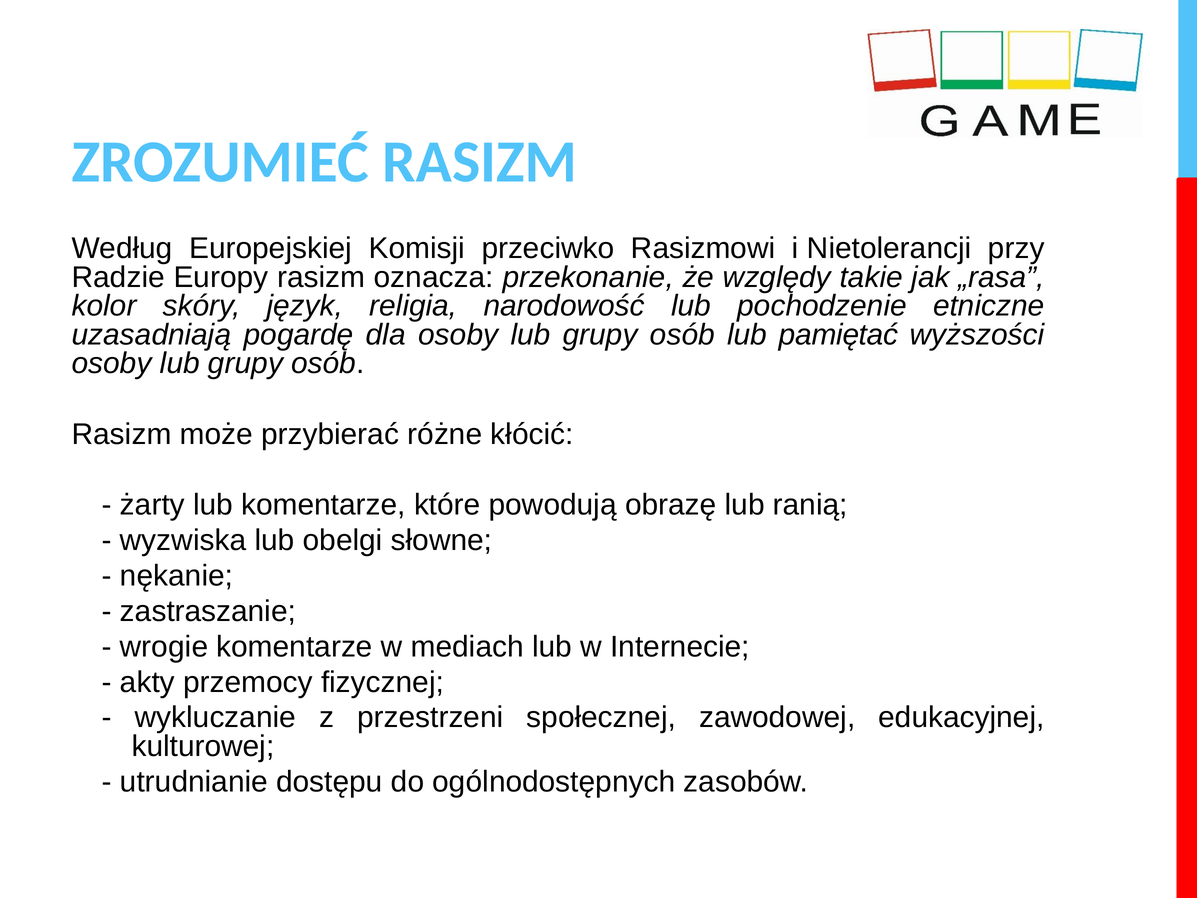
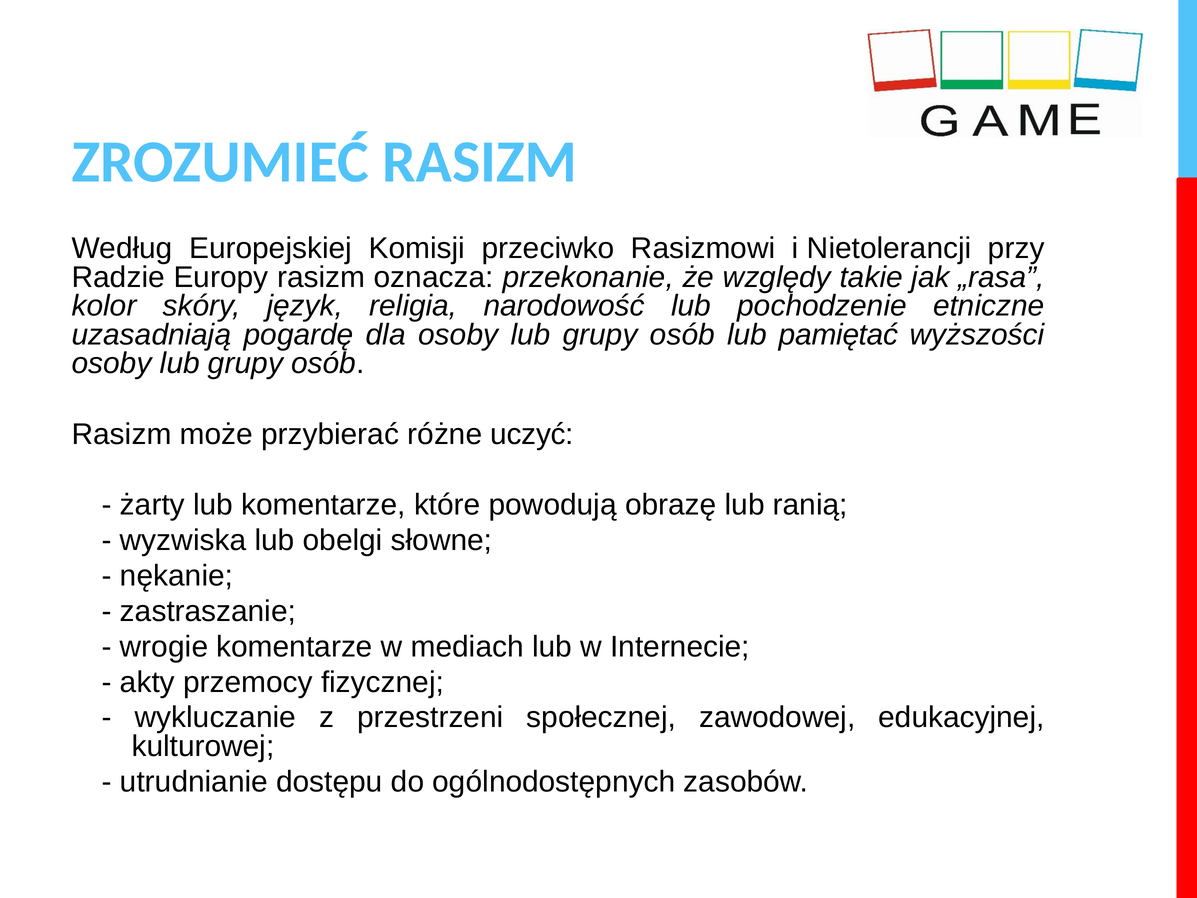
kłócić: kłócić -> uczyć (532, 434)
